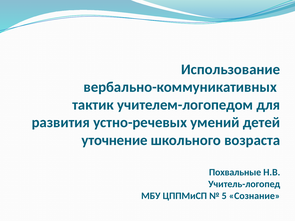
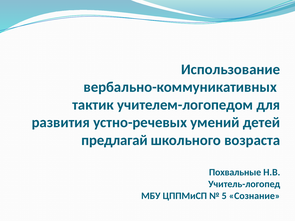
уточнение: уточнение -> предлагай (115, 140)
